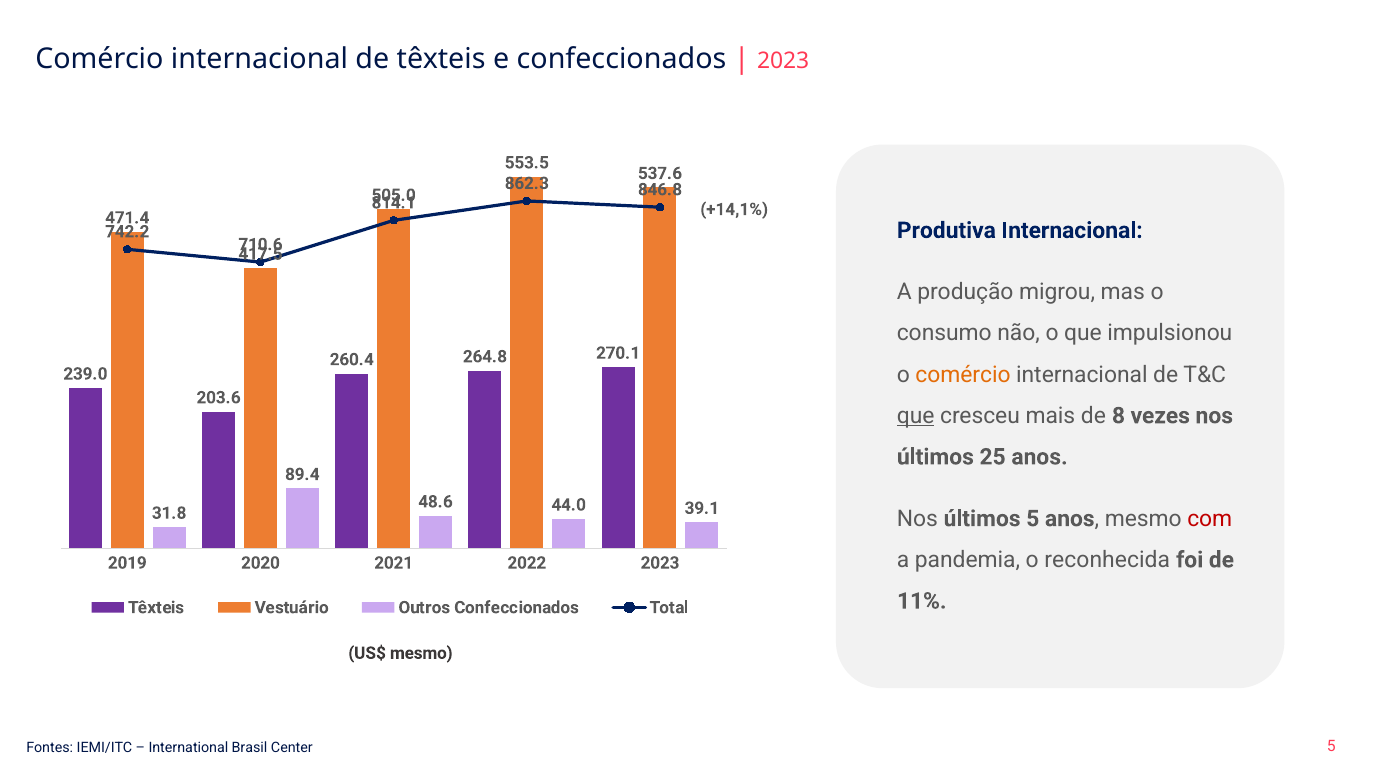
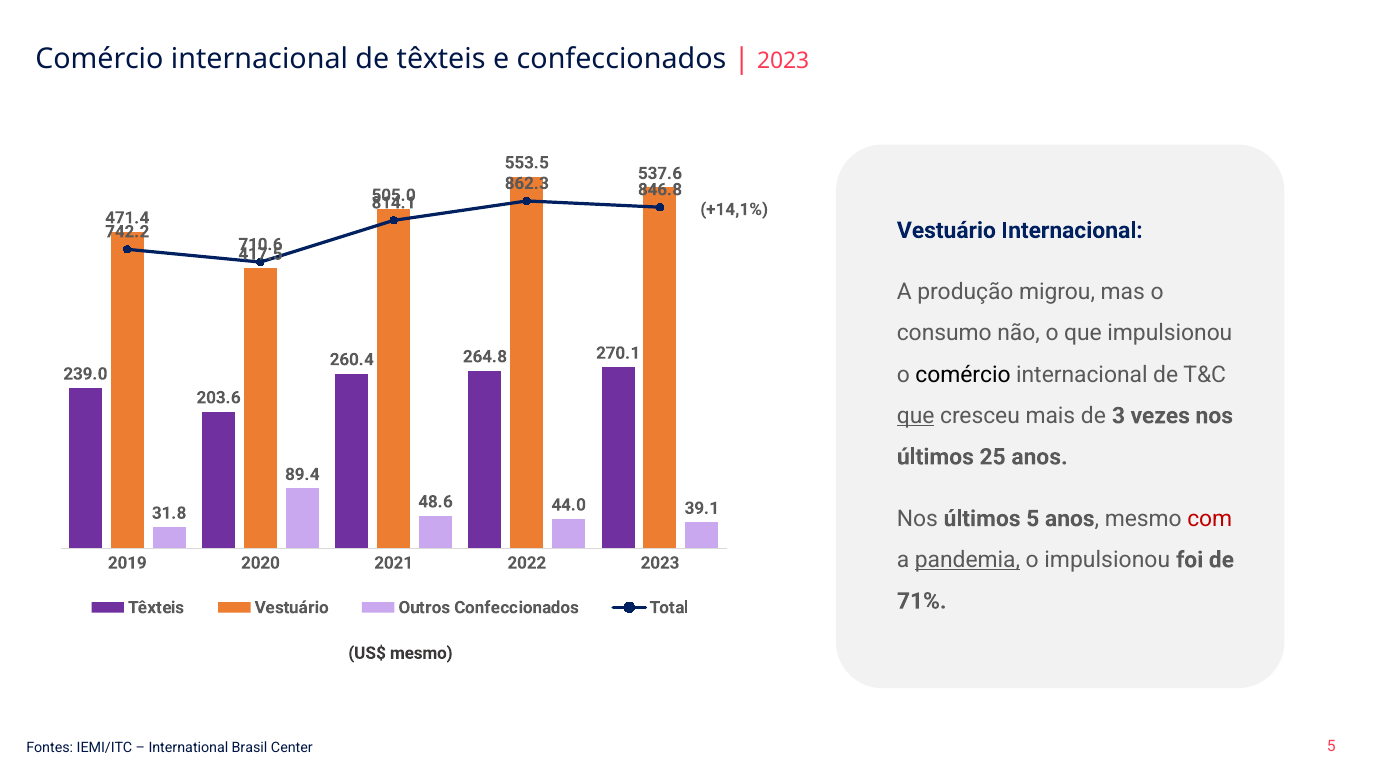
Produtiva: Produtiva -> Vestuário (946, 230)
comércio colour: orange -> black (963, 374)
8: 8 -> 3 (1118, 416)
pandemia underline: none -> present (967, 560)
o reconhecida: reconhecida -> impulsionou (1107, 560)
11%: 11% -> 71% (922, 601)
